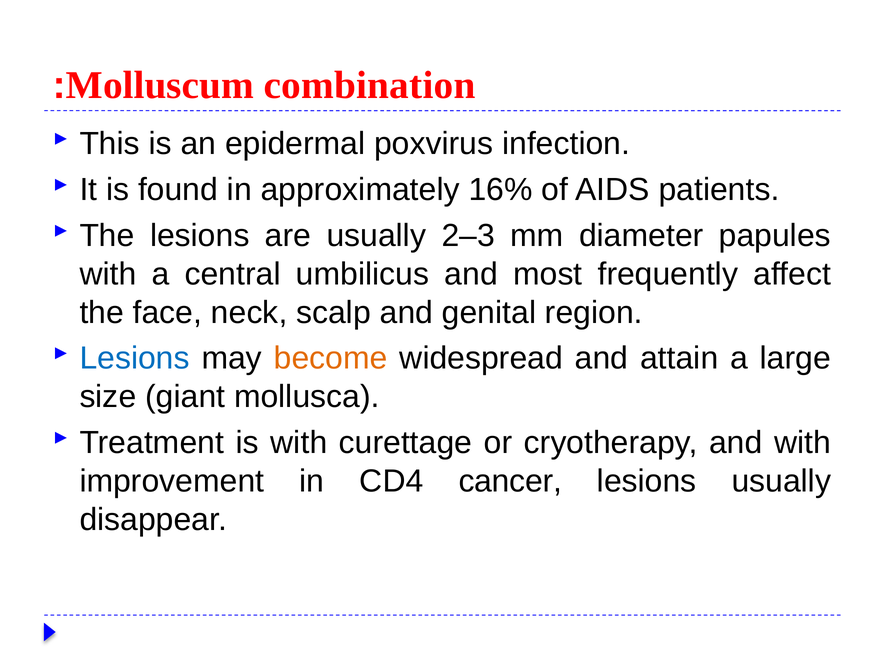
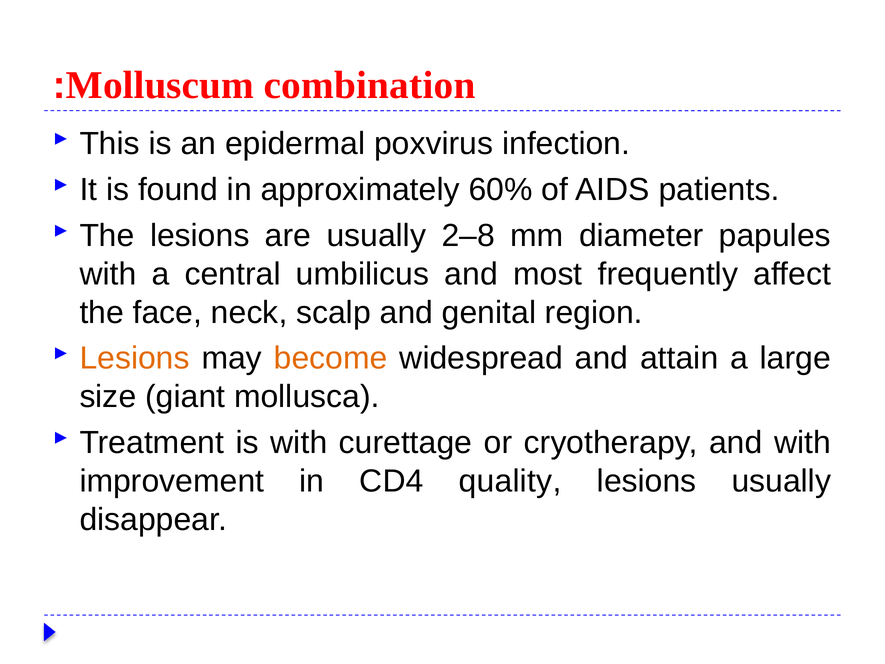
16%: 16% -> 60% (500, 190)
2–3: 2–3 -> 2–8 (468, 235)
Lesions colour: blue -> orange (135, 358)
cancer: cancer -> quality (510, 481)
